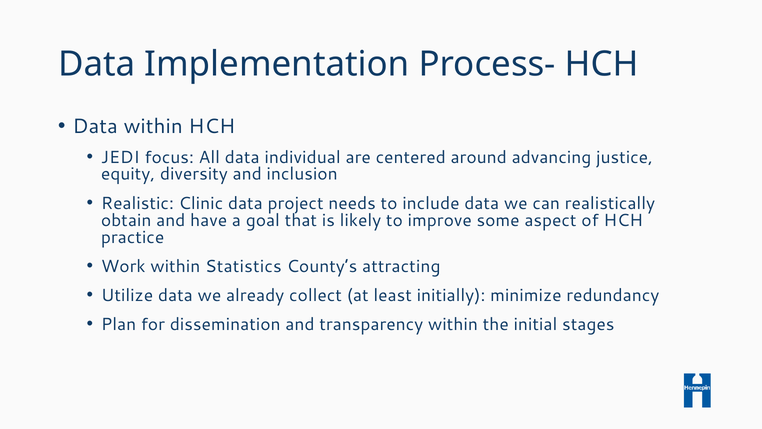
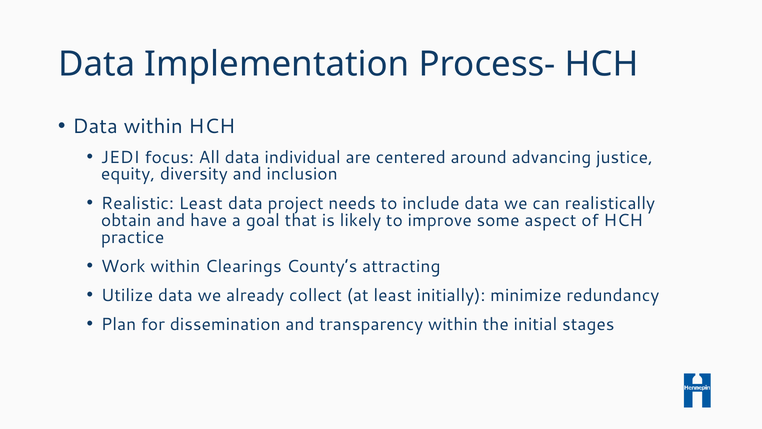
Realistic Clinic: Clinic -> Least (201, 203)
Statistics: Statistics -> Clearings (243, 266)
